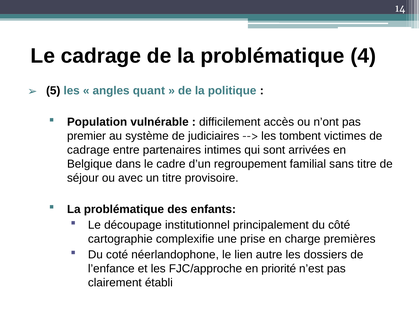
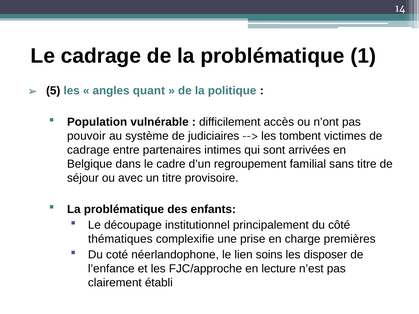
4: 4 -> 1 (363, 56)
premier: premier -> pouvoir (86, 136)
cartographie: cartographie -> thématiques (120, 239)
autre: autre -> soins (269, 255)
dossiers: dossiers -> disposer (325, 255)
priorité: priorité -> lecture (279, 269)
